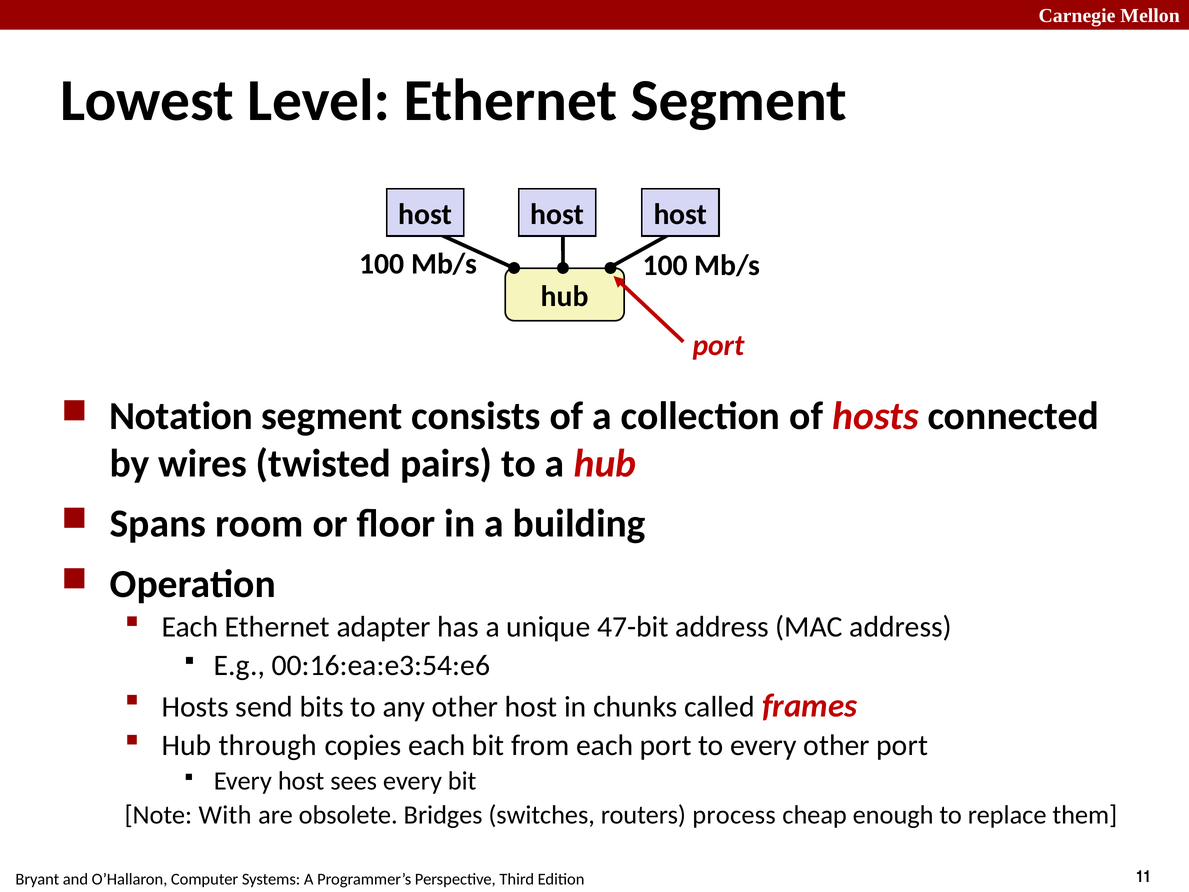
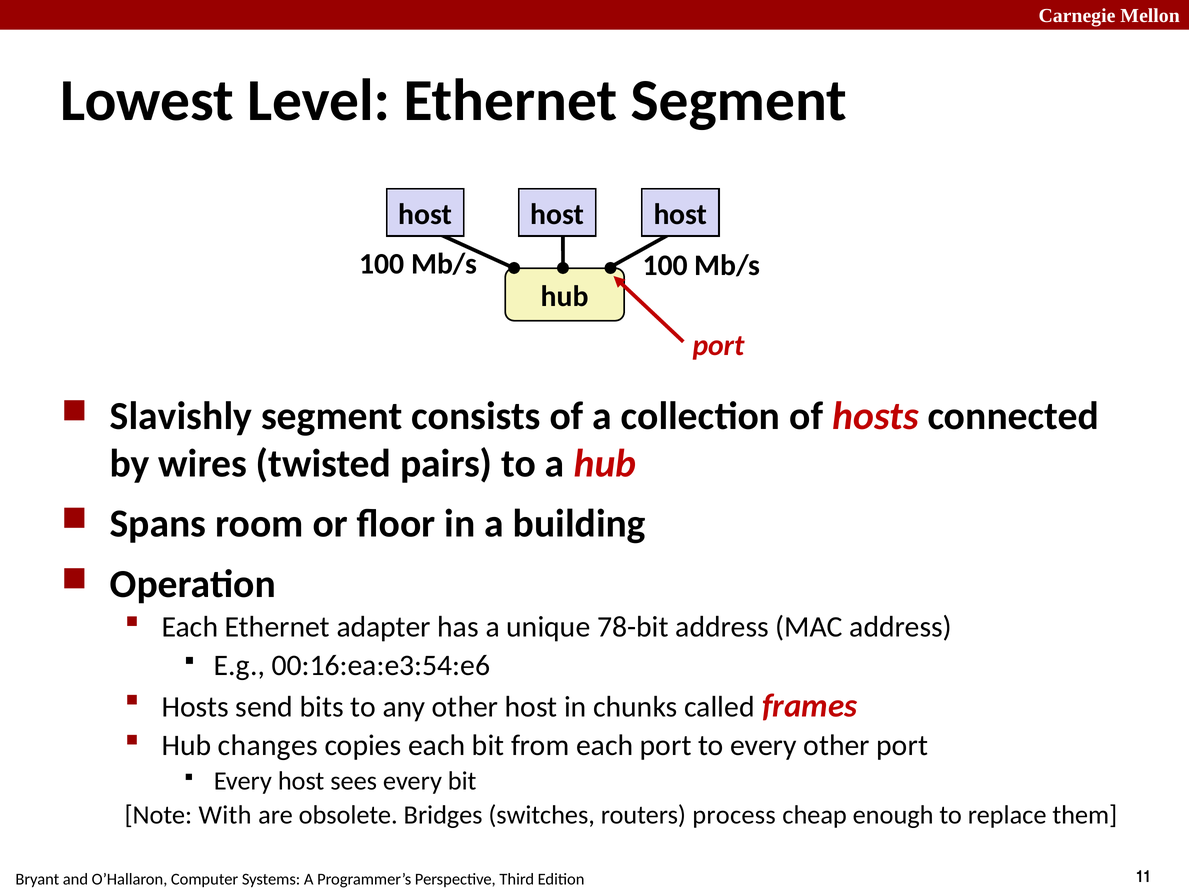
Notation: Notation -> Slavishly (181, 416)
47-bit: 47-bit -> 78-bit (633, 627)
through: through -> changes (268, 745)
